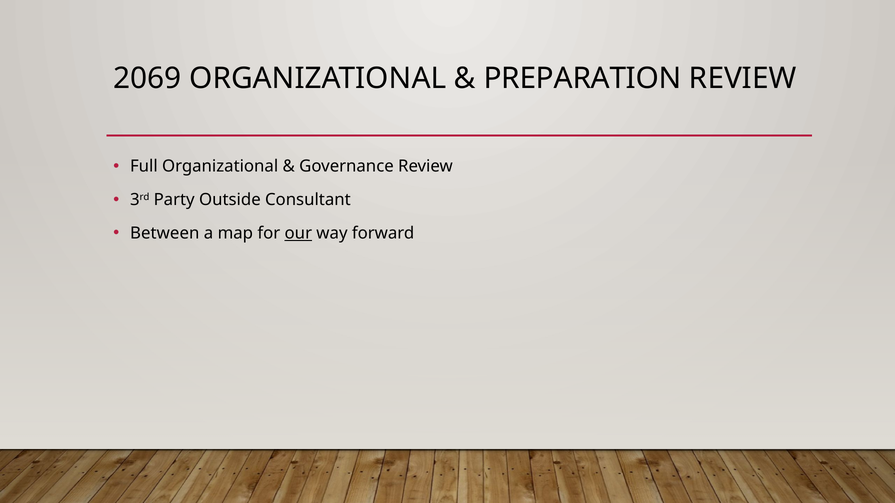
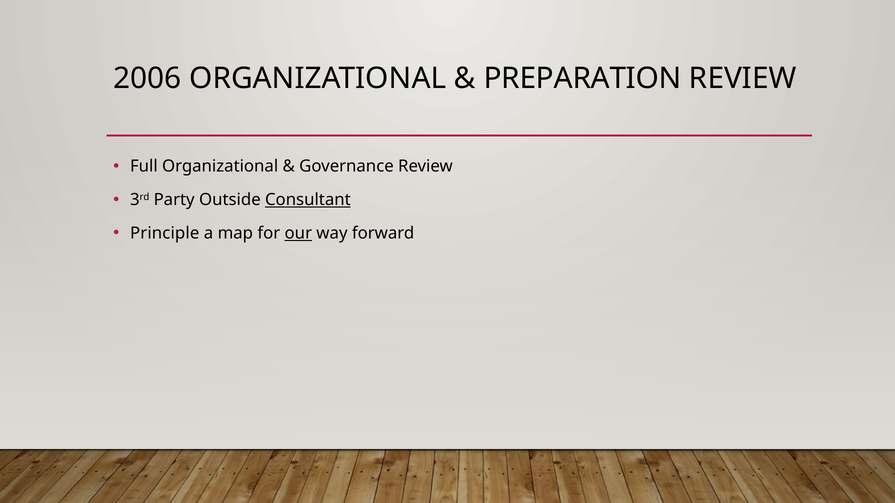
2069: 2069 -> 2006 (147, 78)
Consultant underline: none -> present (308, 200)
Between: Between -> Principle (165, 234)
